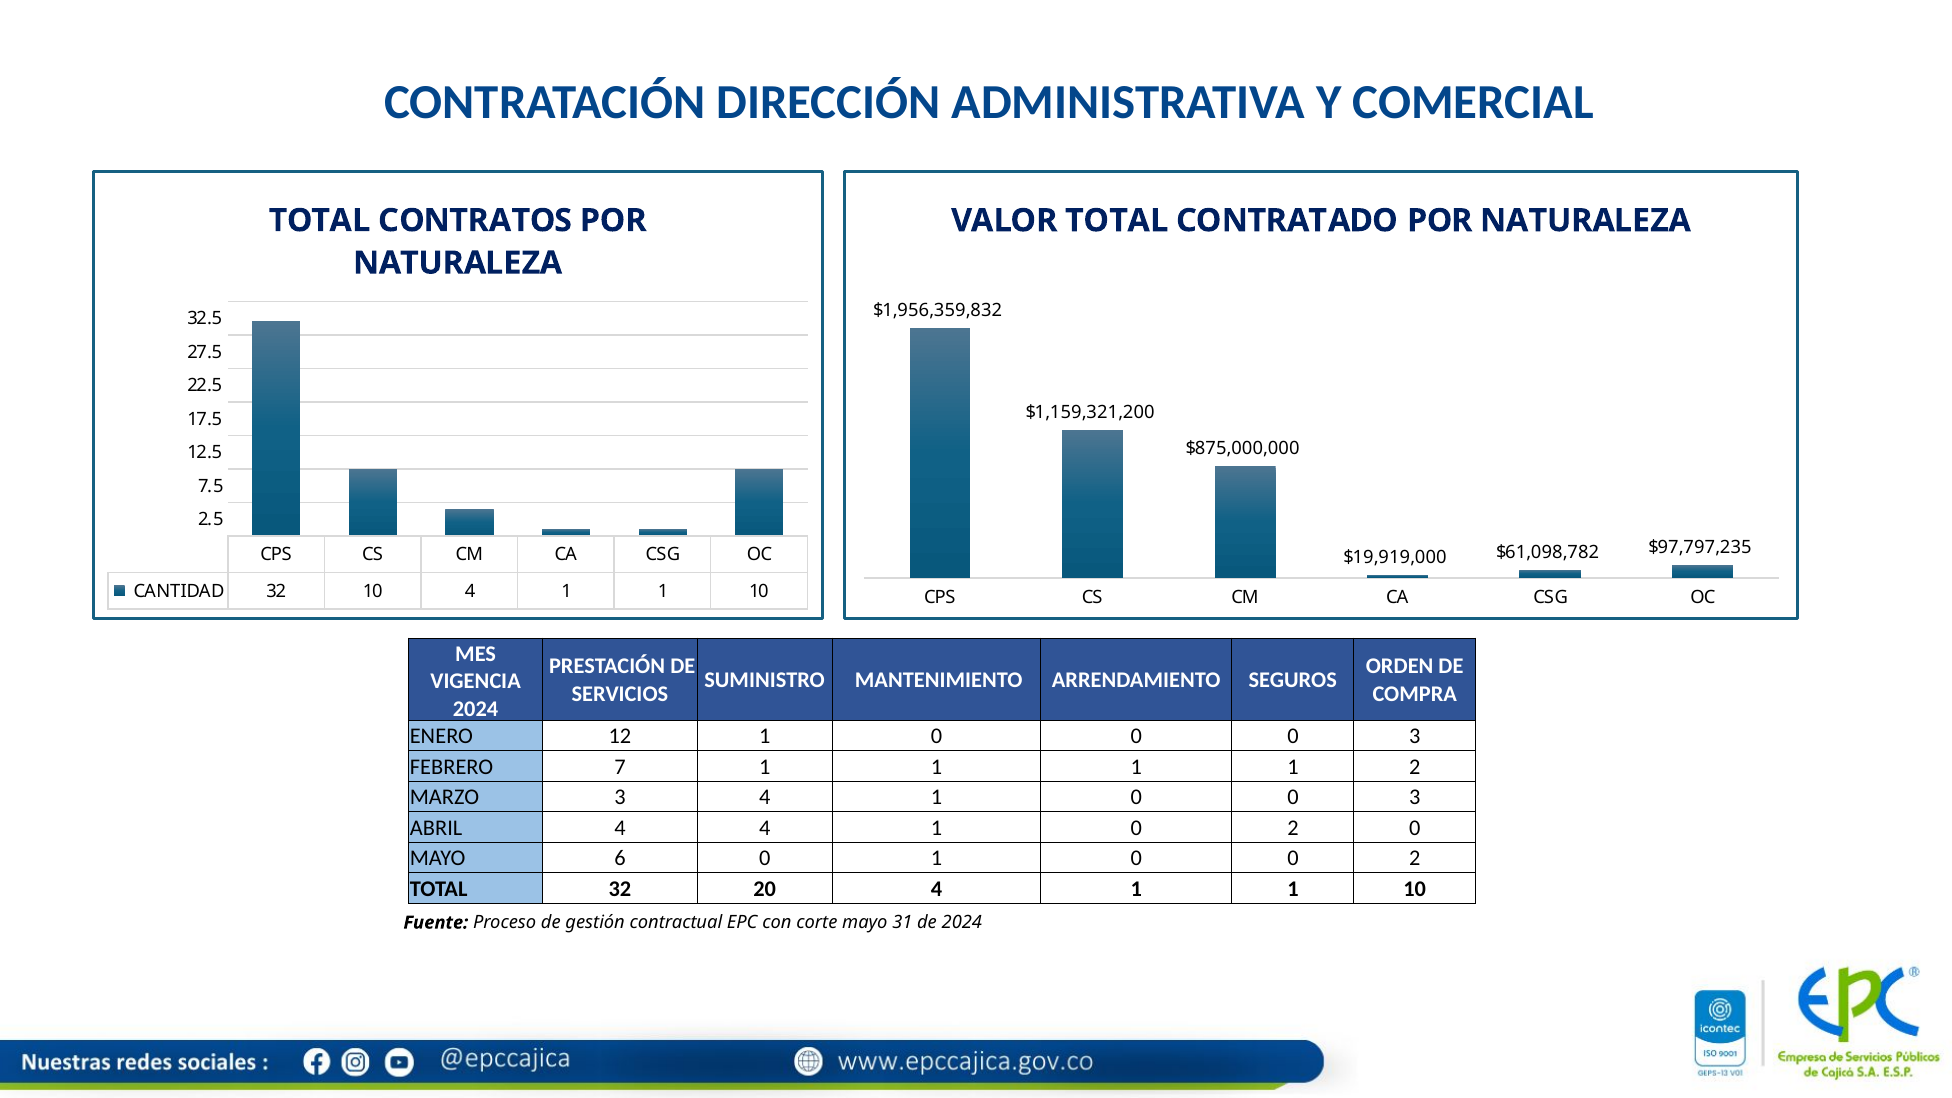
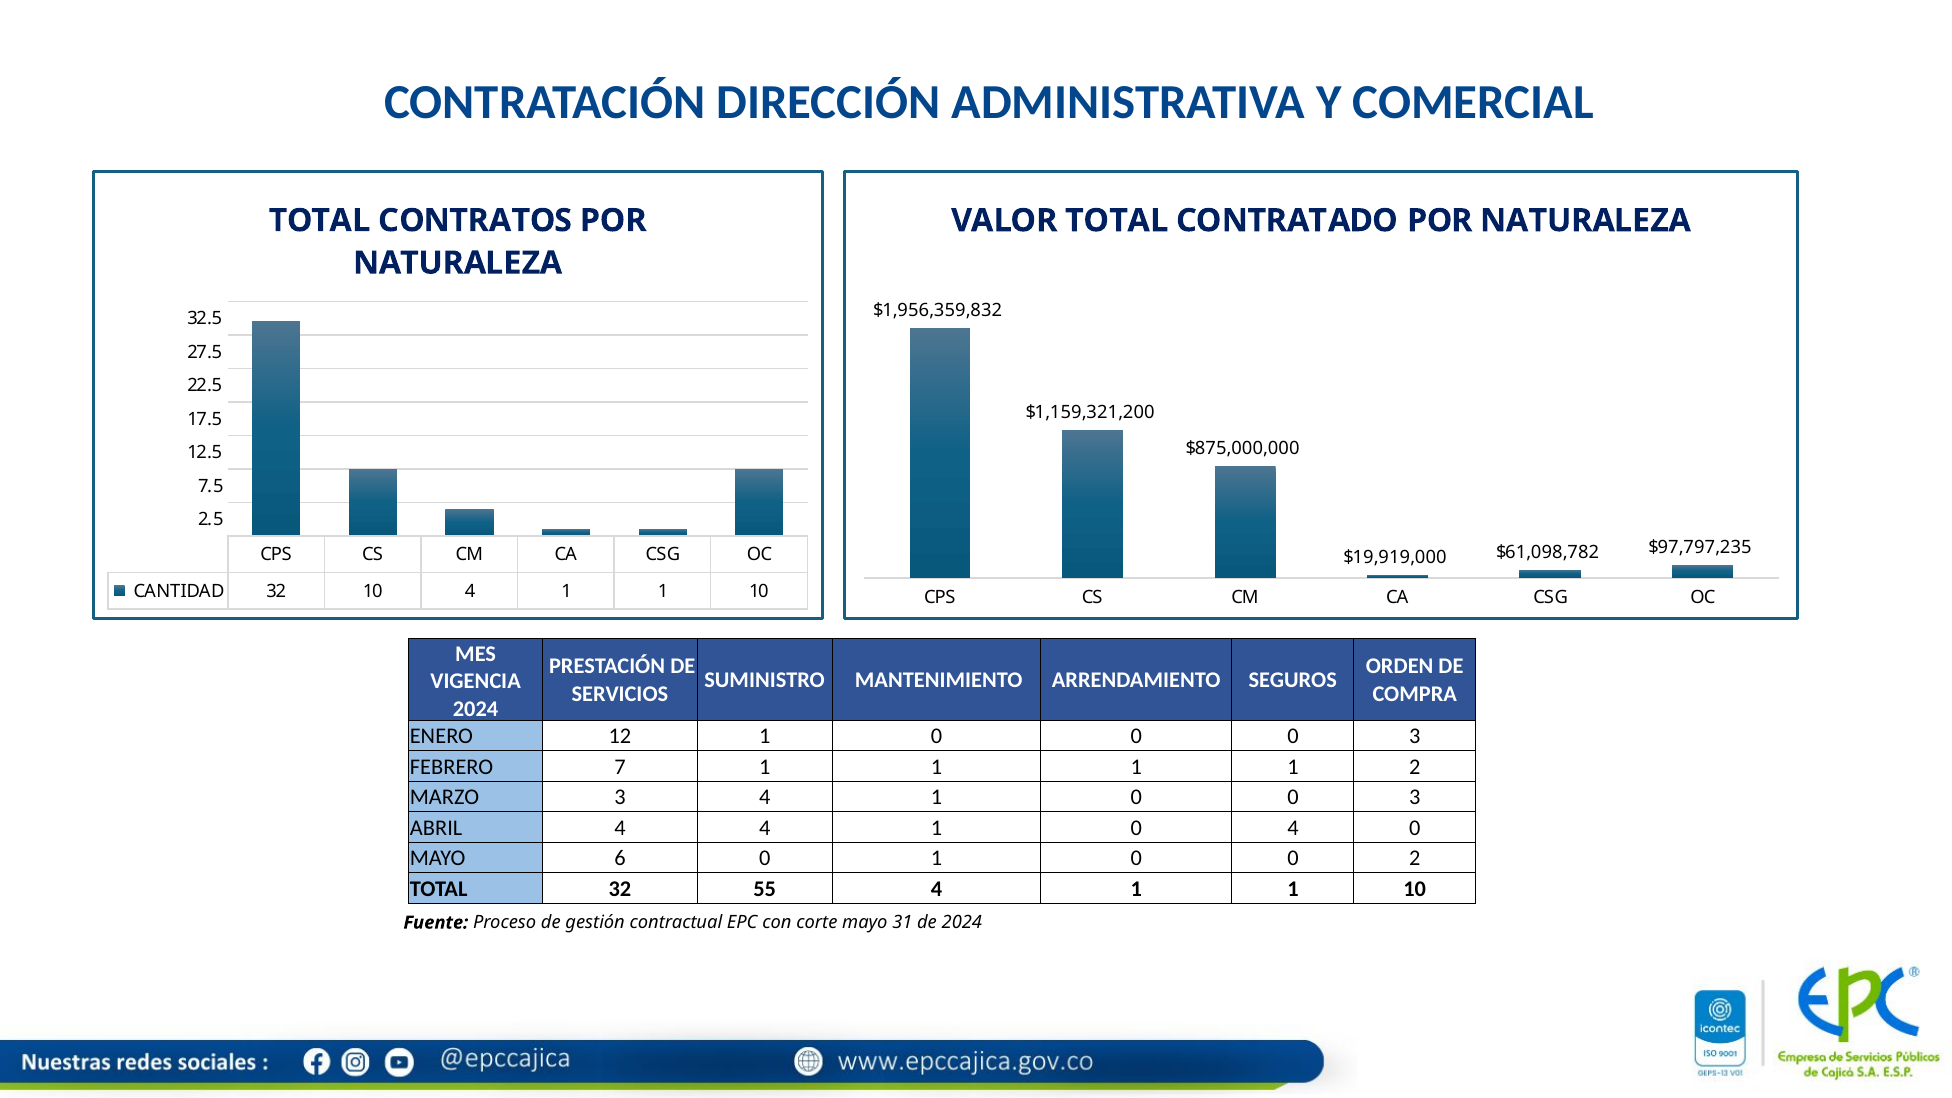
1 0 2: 2 -> 4 (1293, 828)
20: 20 -> 55 (765, 889)
